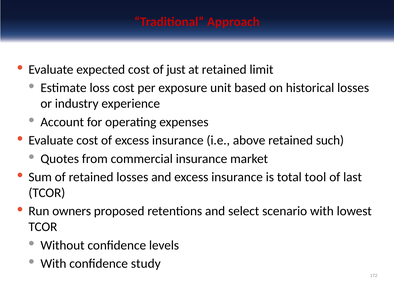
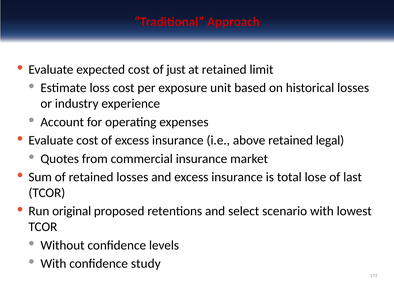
such: such -> legal (330, 141)
tool: tool -> lose (315, 177)
owners: owners -> original (72, 211)
